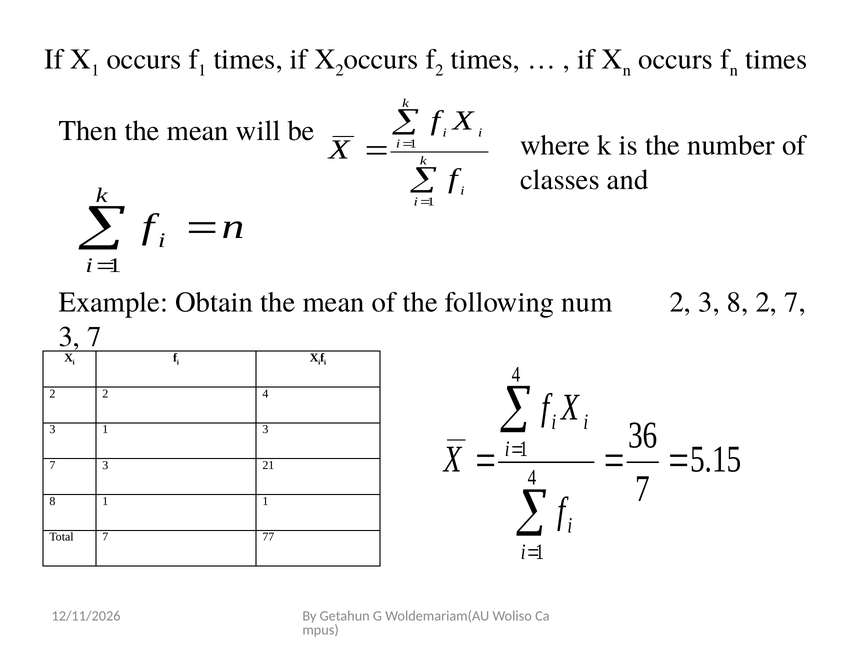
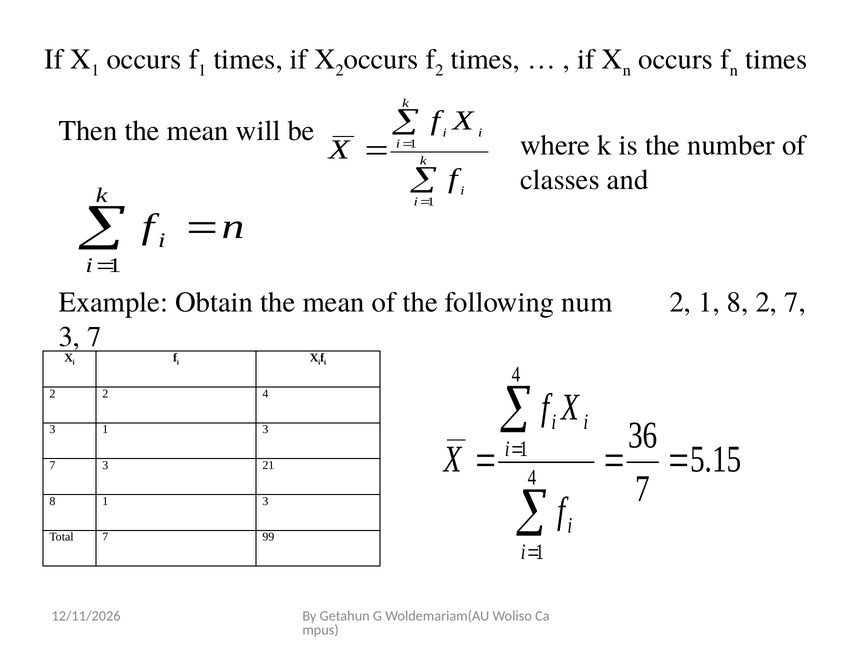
2 3: 3 -> 1 (709, 303)
8 1 1: 1 -> 3 (265, 501)
77: 77 -> 99 (268, 537)
